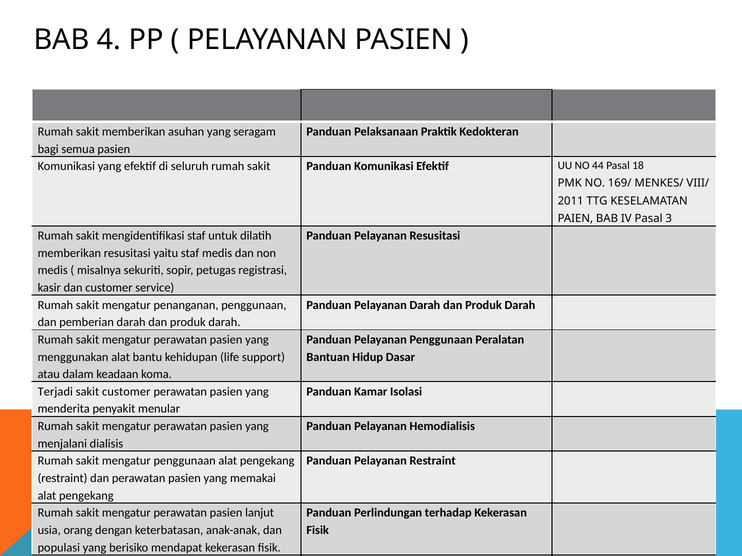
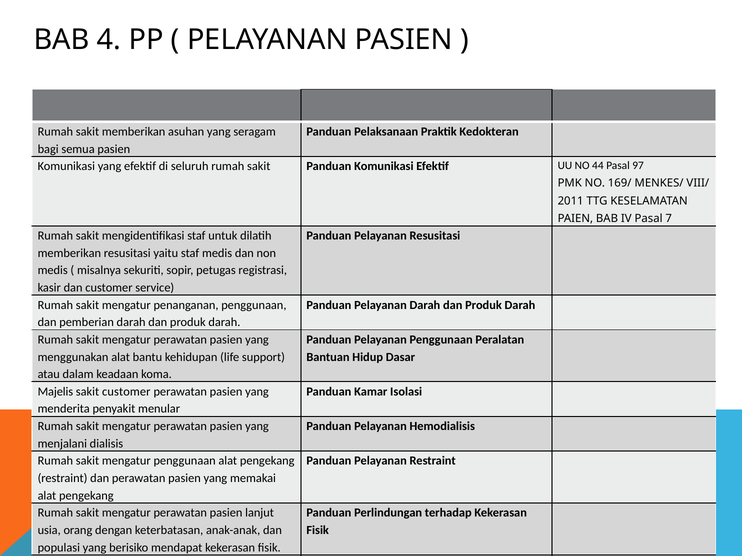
18: 18 -> 97 (638, 166)
3: 3 -> 7 (669, 219)
Terjadi: Terjadi -> Majelis (55, 392)
